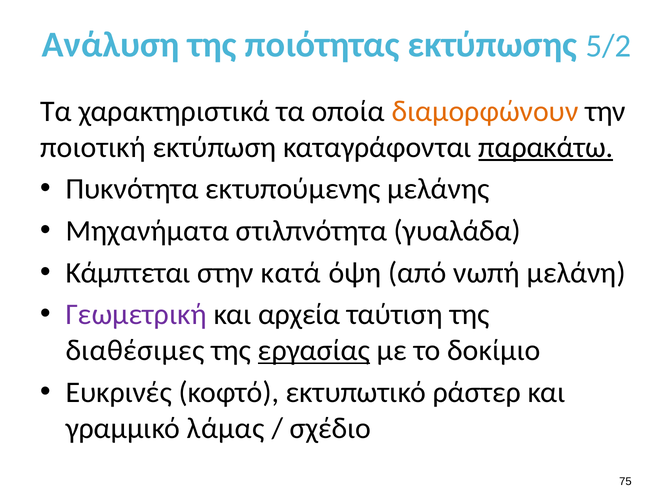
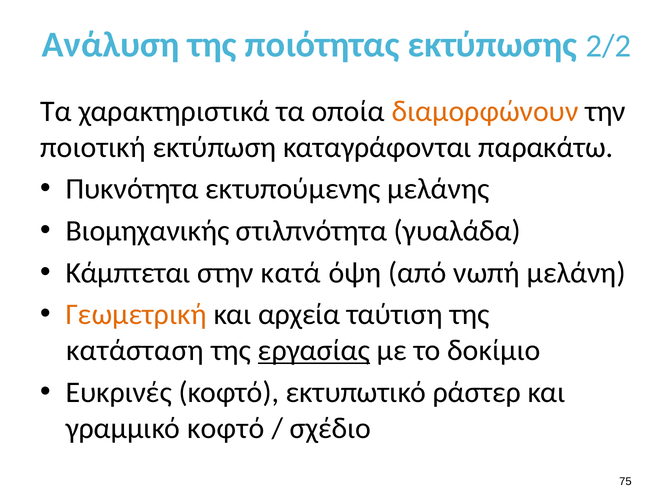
5/2: 5/2 -> 2/2 (609, 46)
παρακάτω underline: present -> none (546, 147)
Μηχανήματα: Μηχανήματα -> Βιομηχανικής (147, 231)
Γεωμετρική colour: purple -> orange (136, 315)
διαθέσιμες: διαθέσιμες -> κατάσταση (135, 351)
γραμμικό λάμας: λάμας -> κοφτό (226, 428)
